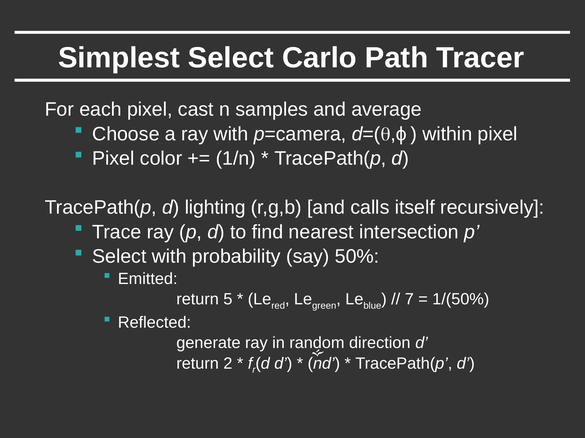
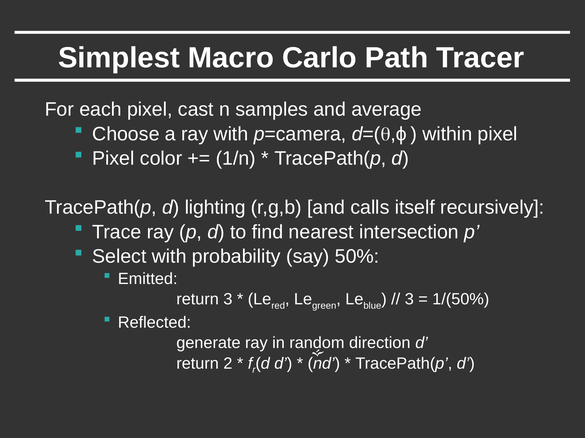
Simplest Select: Select -> Macro (231, 58)
return 5: 5 -> 3 (228, 300)
7: 7 -> 3 (409, 300)
